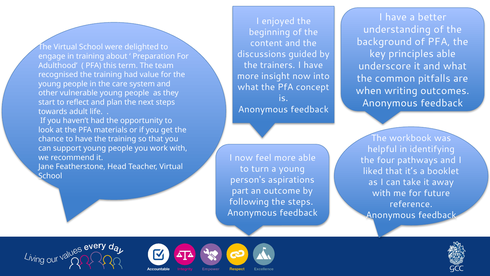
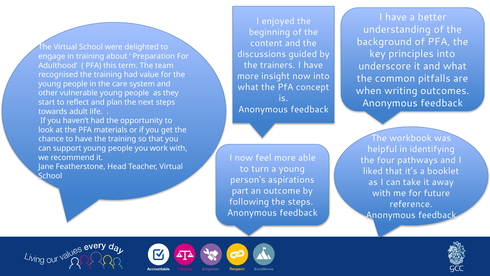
principles able: able -> into (446, 54)
